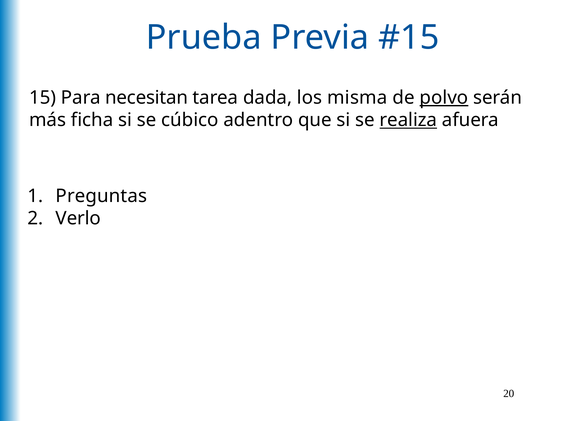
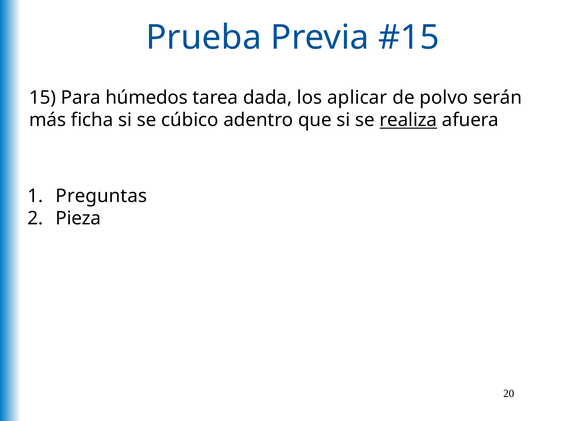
necesitan: necesitan -> húmedos (147, 98)
misma: misma -> aplicar (357, 98)
polvo underline: present -> none (444, 98)
Verlo: Verlo -> Pieza (78, 219)
